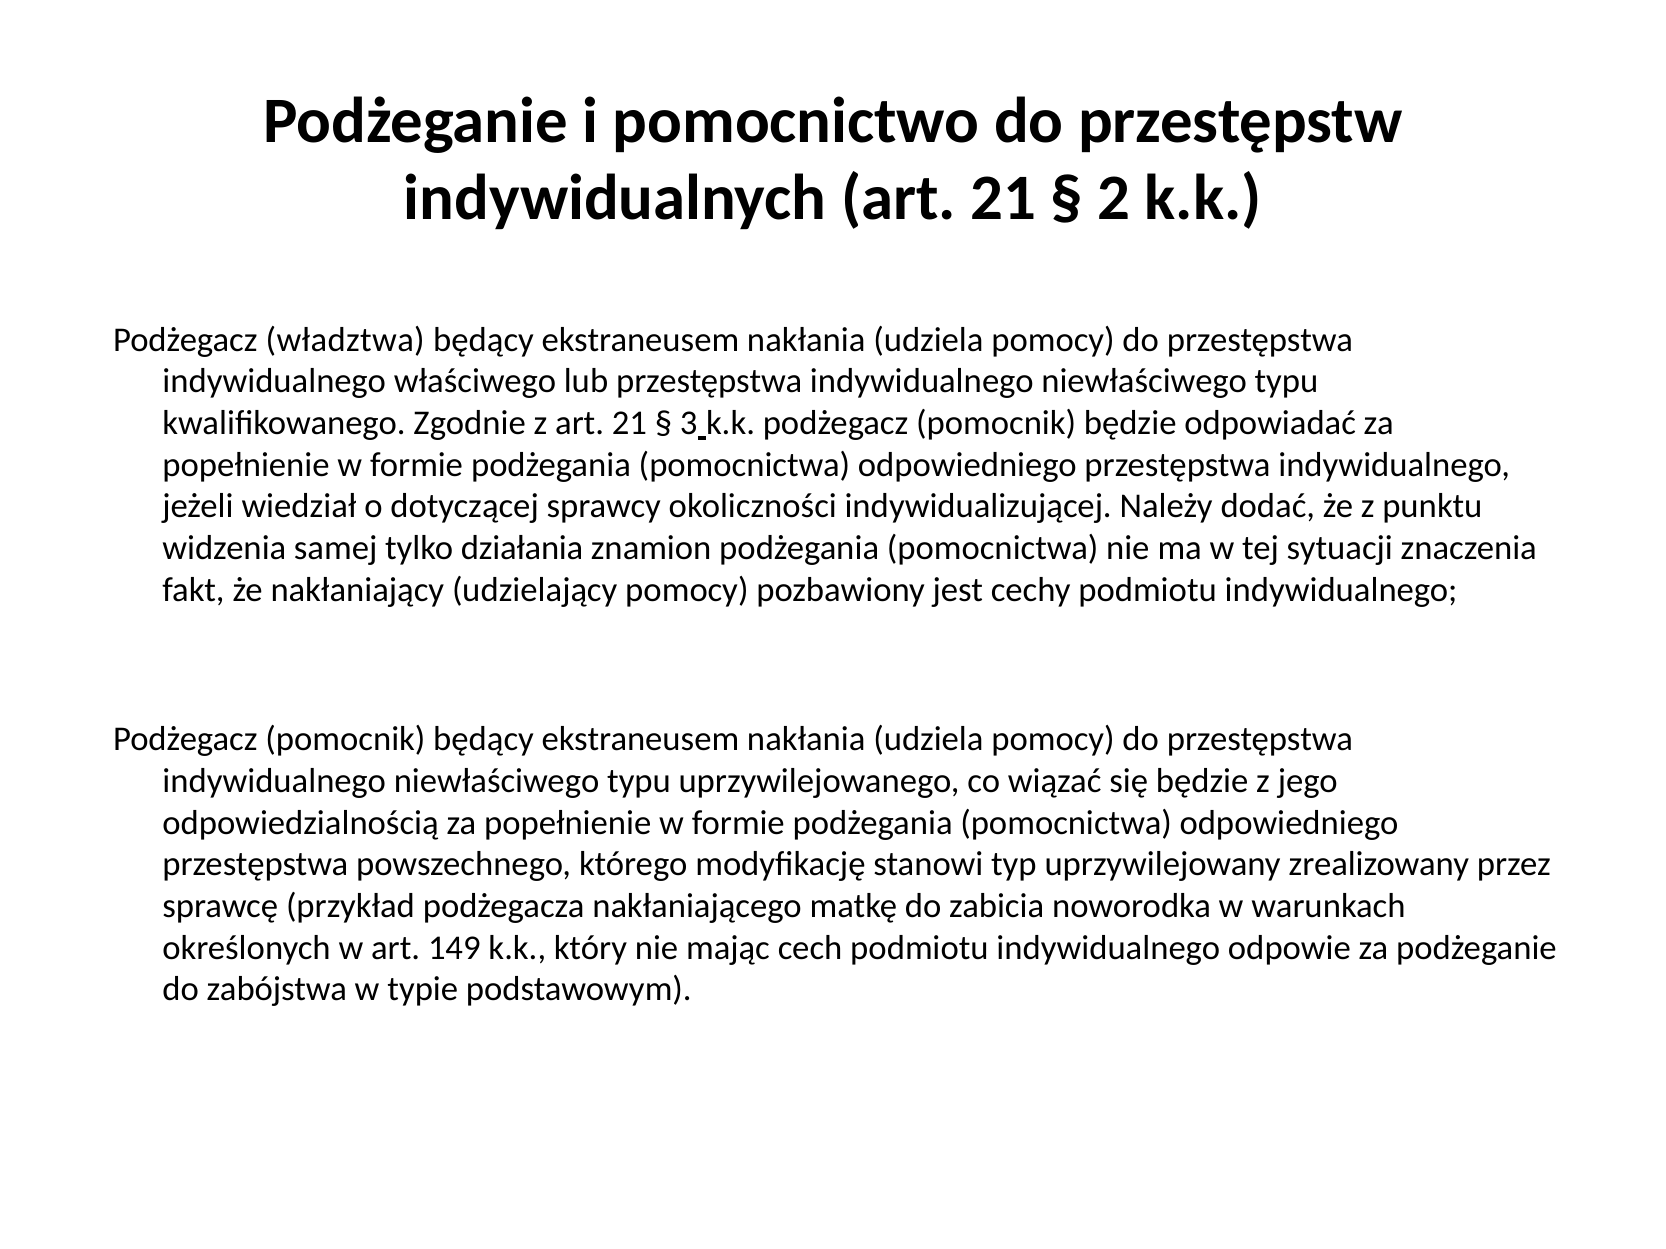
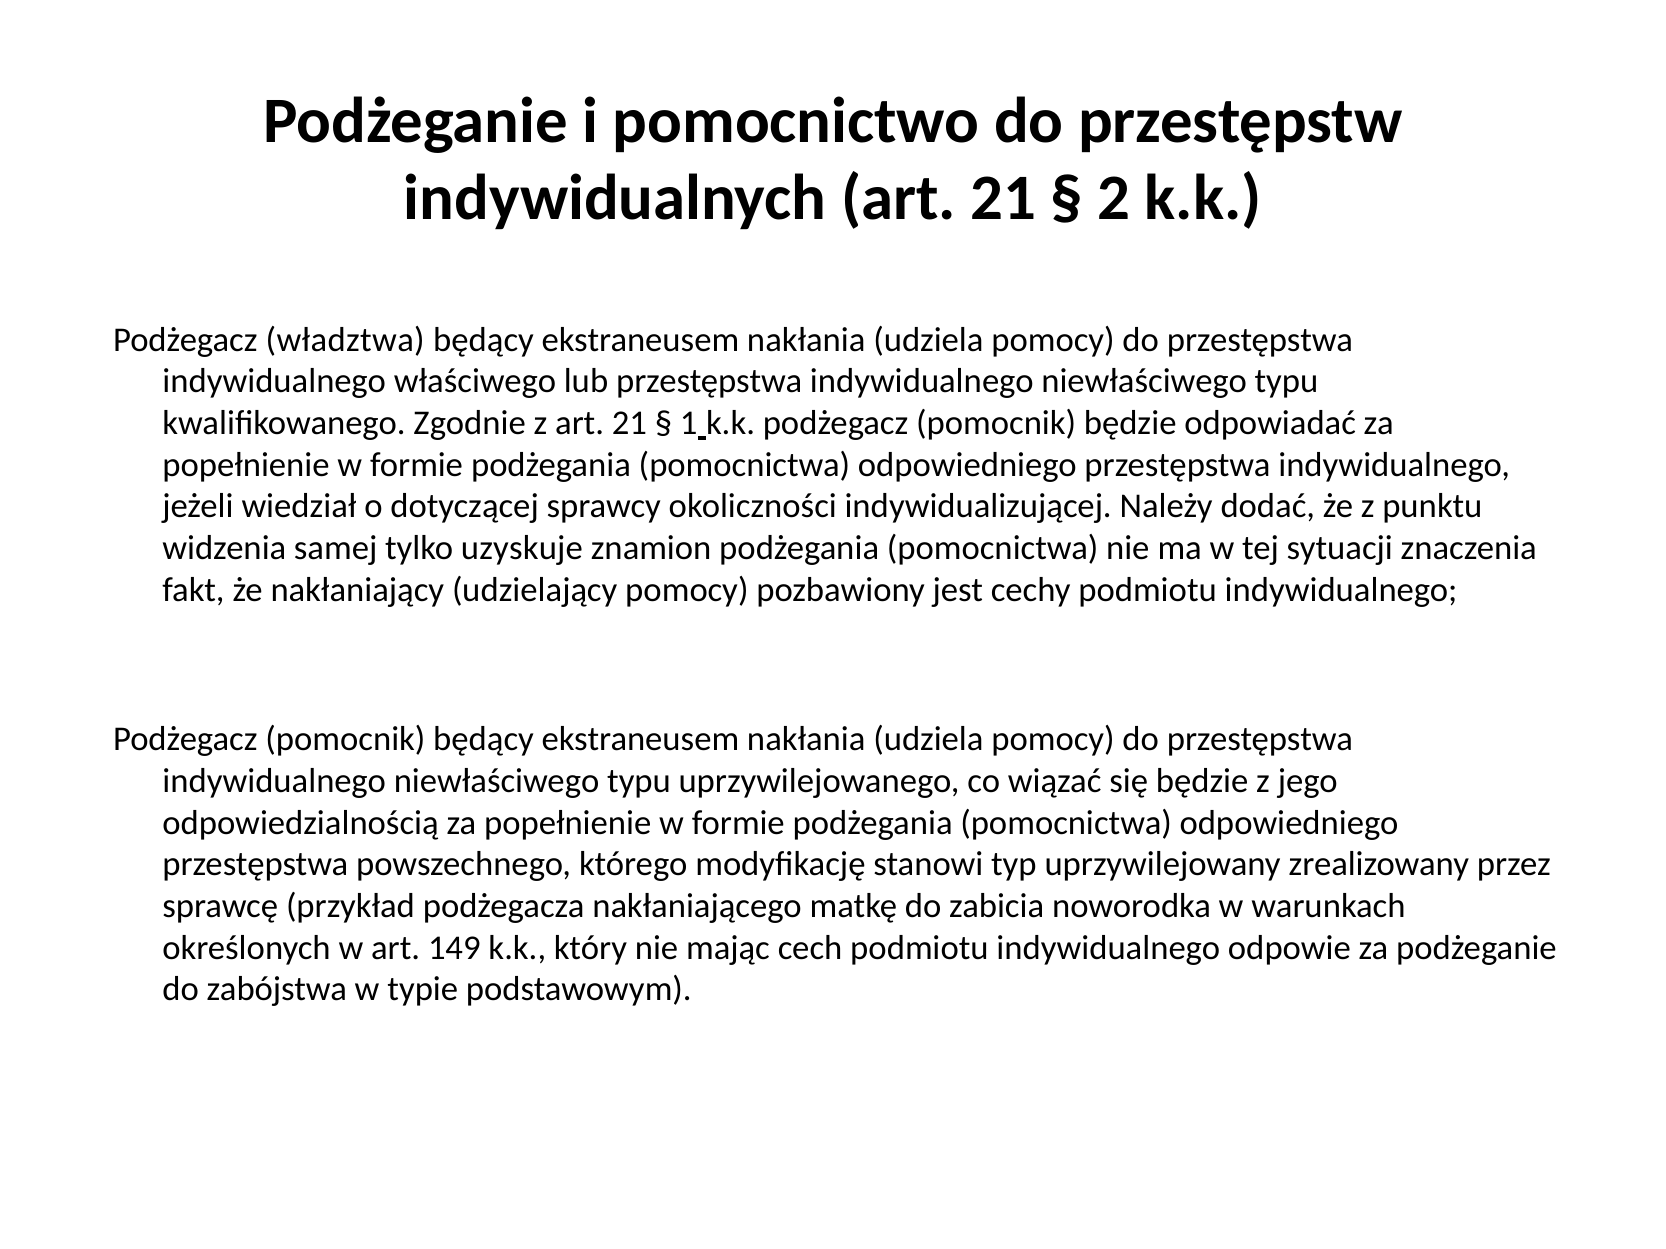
3: 3 -> 1 (689, 423)
działania: działania -> uzyskuje (522, 548)
